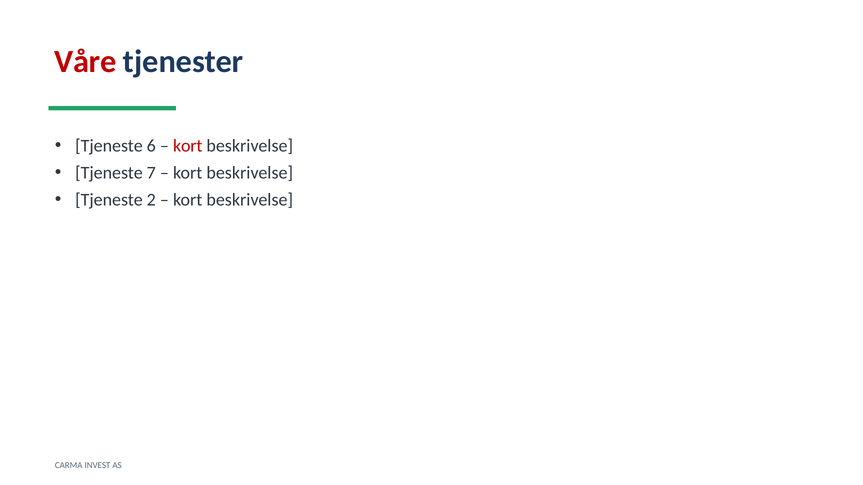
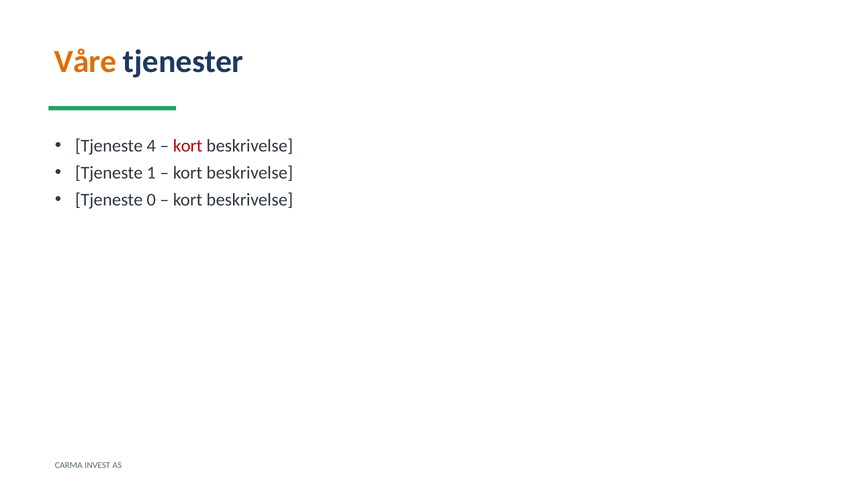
Våre colour: red -> orange (85, 62)
6: 6 -> 4 (151, 146)
7: 7 -> 1 (151, 173)
2: 2 -> 0 (151, 200)
